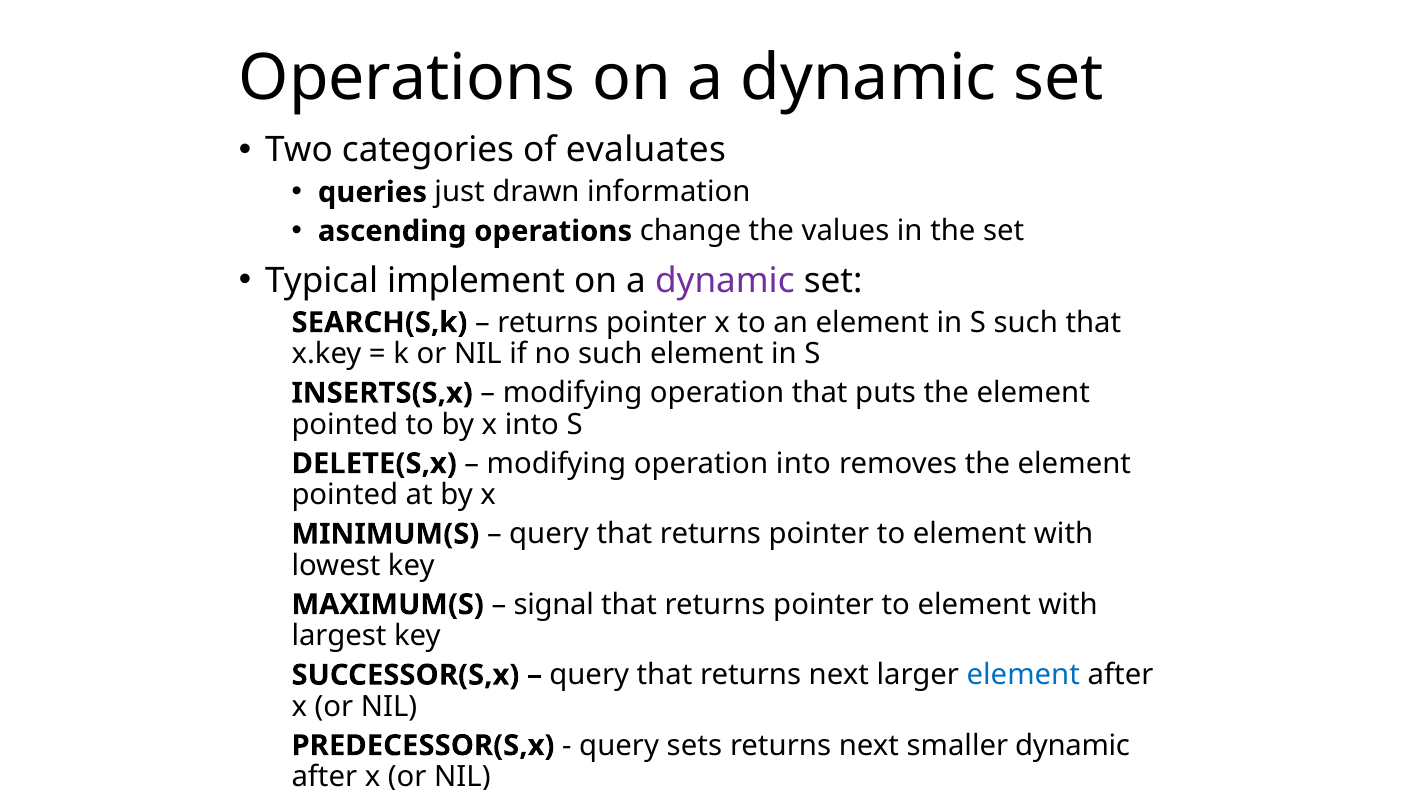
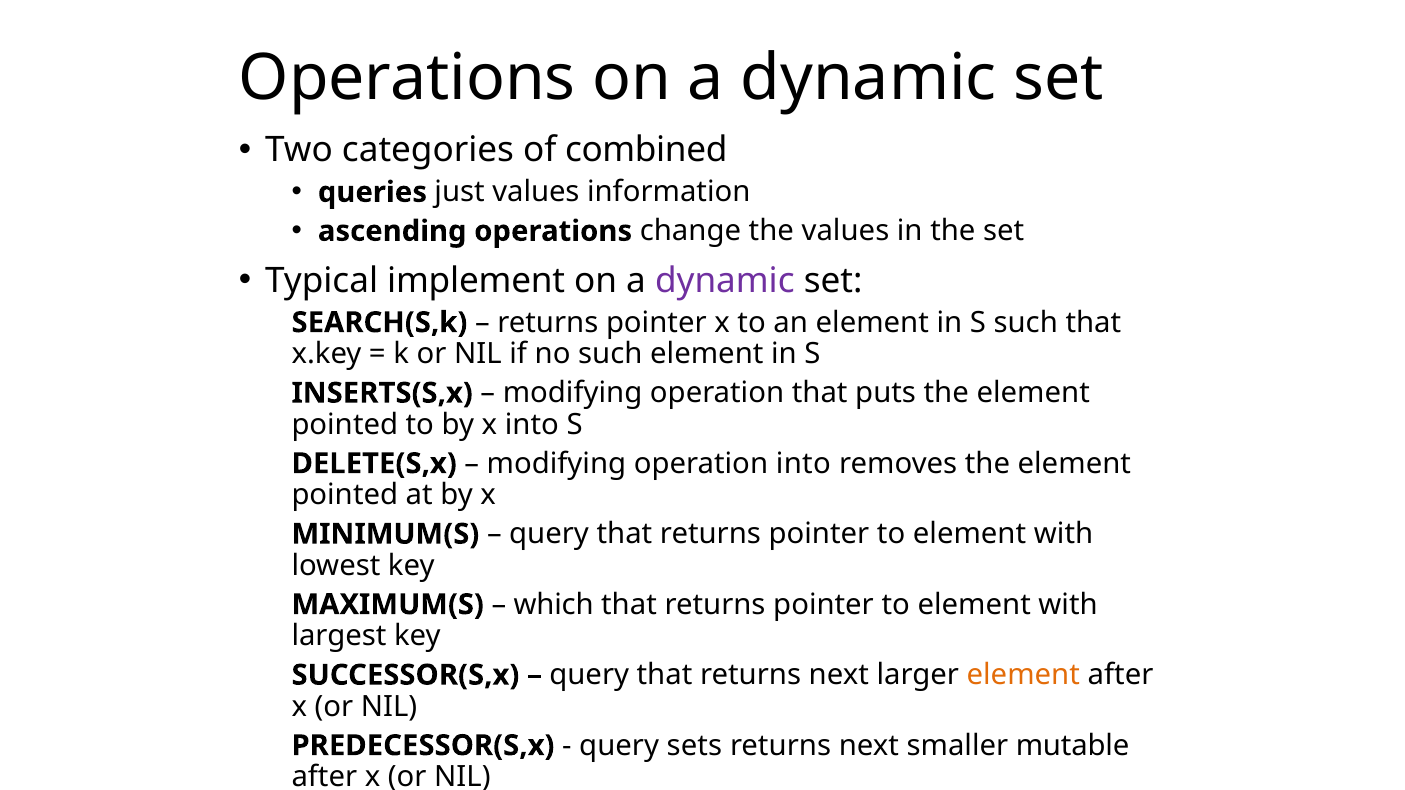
evaluates: evaluates -> combined (646, 150)
just drawn: drawn -> values (536, 192)
signal: signal -> which (554, 605)
element colour: blue -> orange (1023, 675)
smaller dynamic: dynamic -> mutable (1073, 746)
